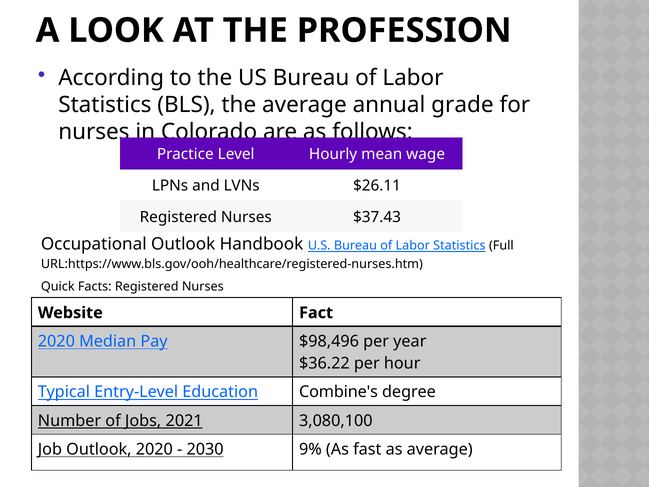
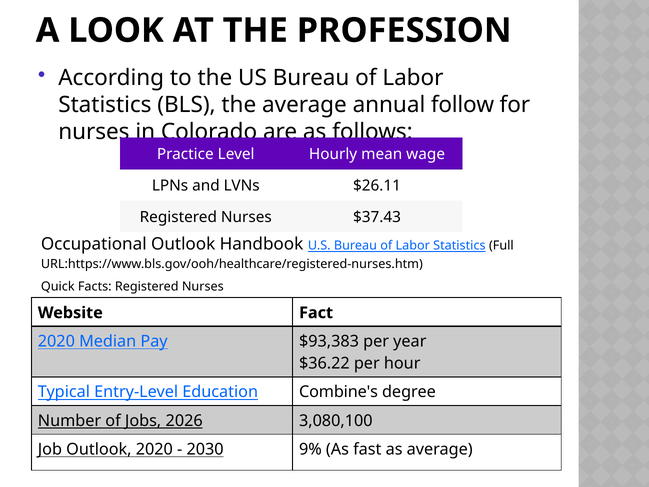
grade: grade -> follow (463, 105)
$98,496: $98,496 -> $93,383 (329, 341)
2021: 2021 -> 2026 (184, 421)
